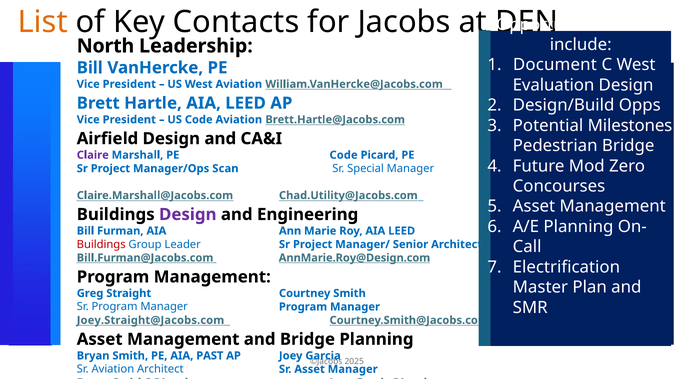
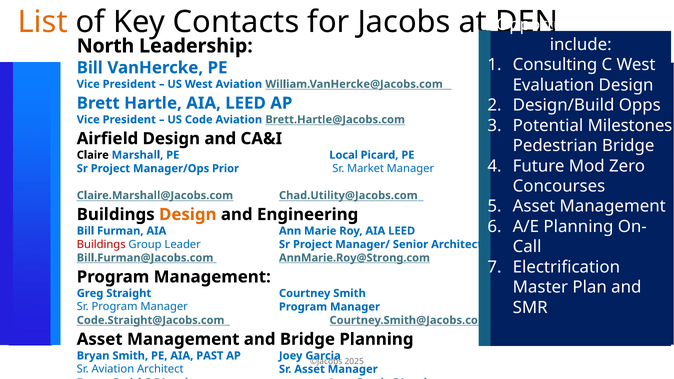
Document: Document -> Consulting (555, 65)
Claire colour: purple -> black (93, 155)
PE Code: Code -> Local (344, 155)
Scan: Scan -> Prior (226, 169)
Special: Special -> Market (366, 169)
Design colour: purple -> orange (188, 215)
AnnMarie.Roy@Design.com: AnnMarie.Roy@Design.com -> AnnMarie.Roy@Strong.com (354, 258)
Joey.Straight@Jacobs.com: Joey.Straight@Jacobs.com -> Code.Straight@Jacobs.com (151, 320)
